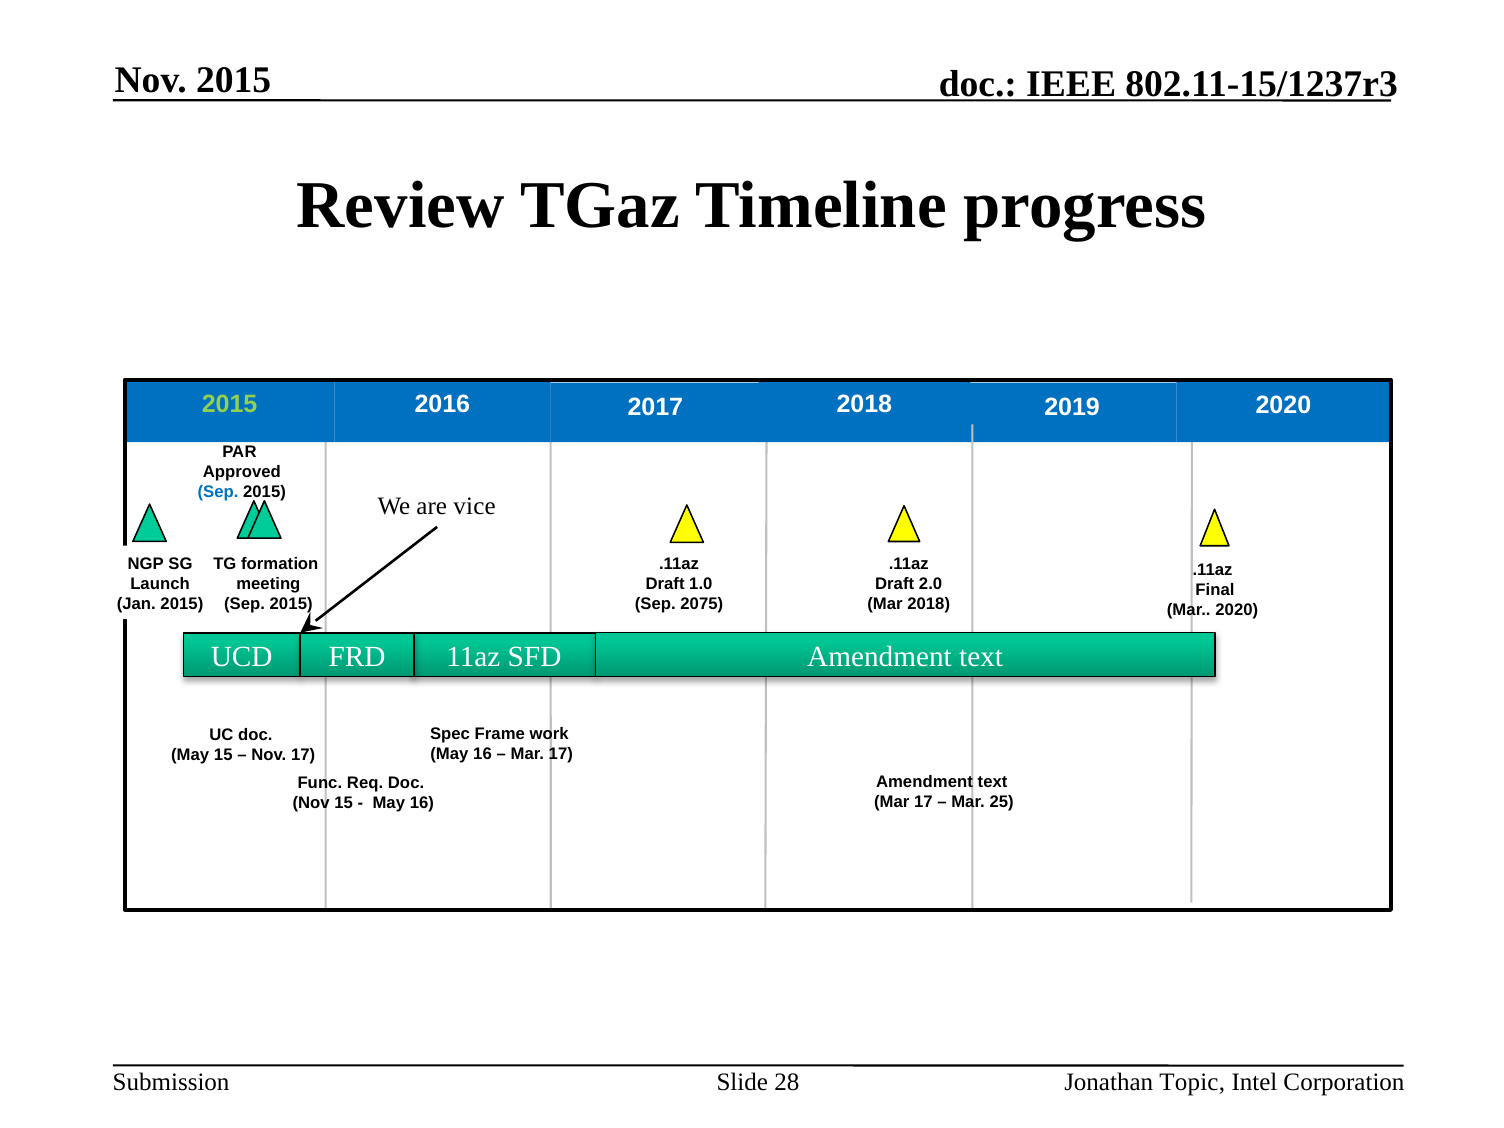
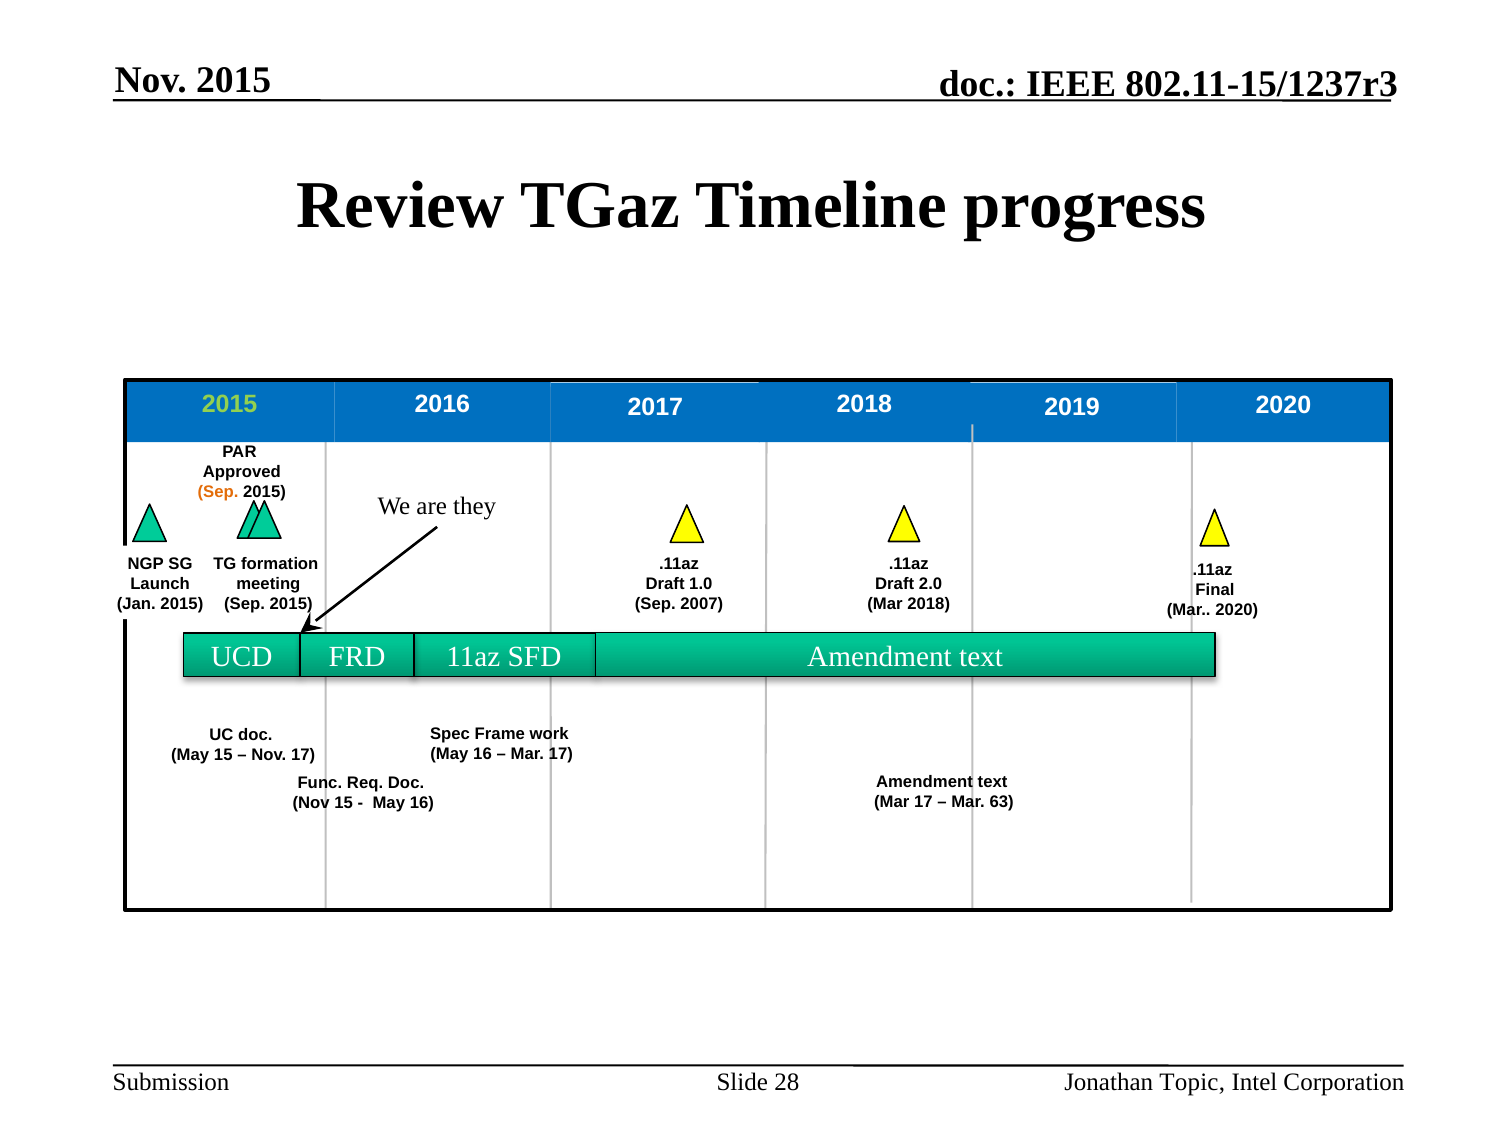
Sep colour: blue -> orange (218, 492)
vice: vice -> they (475, 506)
2075: 2075 -> 2007 (702, 604)
25: 25 -> 63 (1002, 802)
